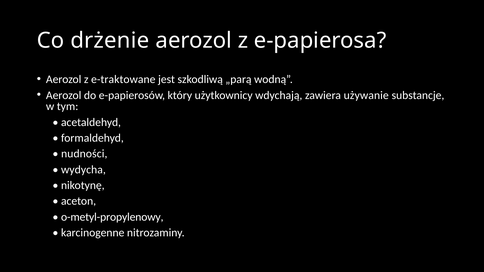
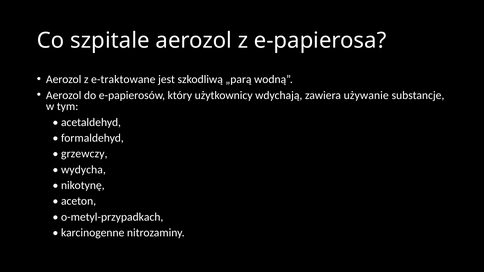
drżenie: drżenie -> szpitale (110, 41)
nudności: nudności -> grzewczy (84, 154)
o-metyl-propylenowy: o-metyl-propylenowy -> o-metyl-przypadkach (112, 217)
